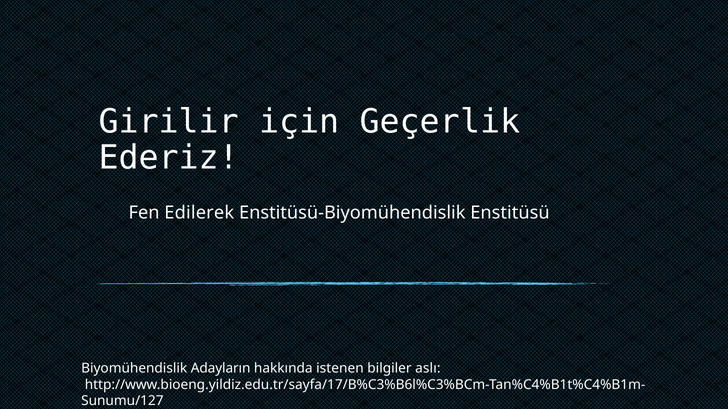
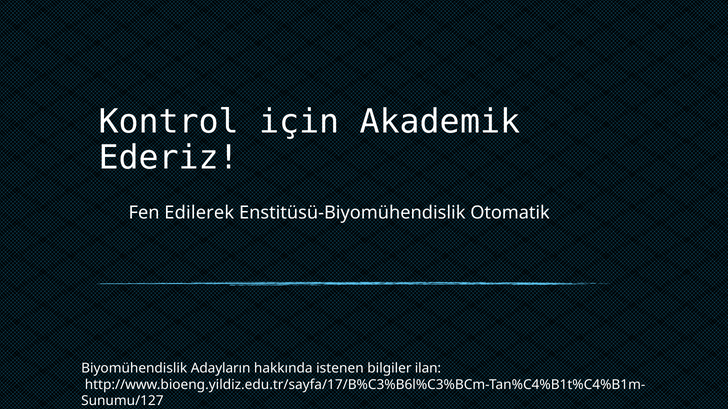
Girilir: Girilir -> Kontrol (169, 122)
Geçerlik: Geçerlik -> Akademik (440, 122)
Enstitüsü: Enstitüsü -> Otomatik (510, 213)
aslı: aslı -> ilan (428, 369)
